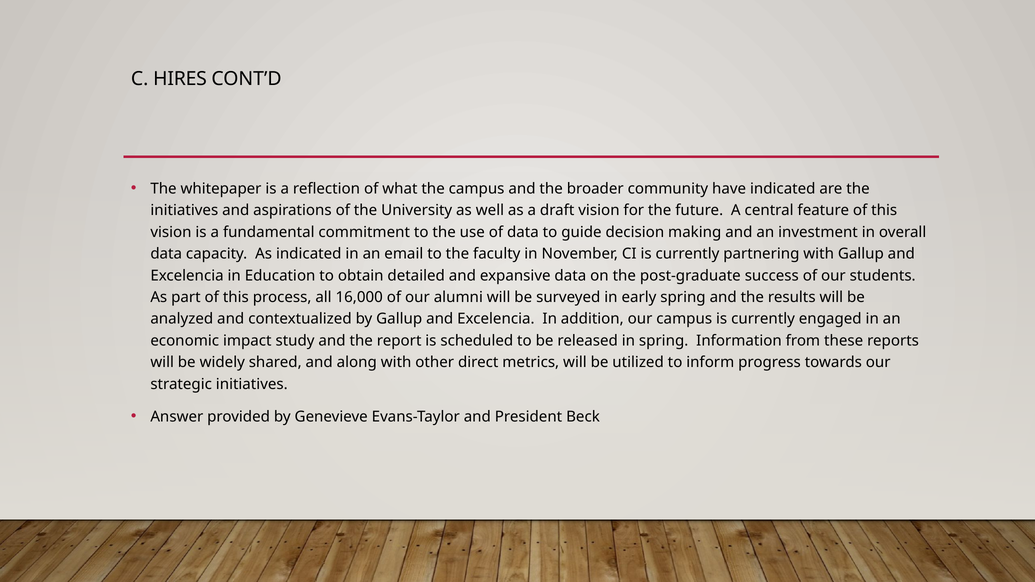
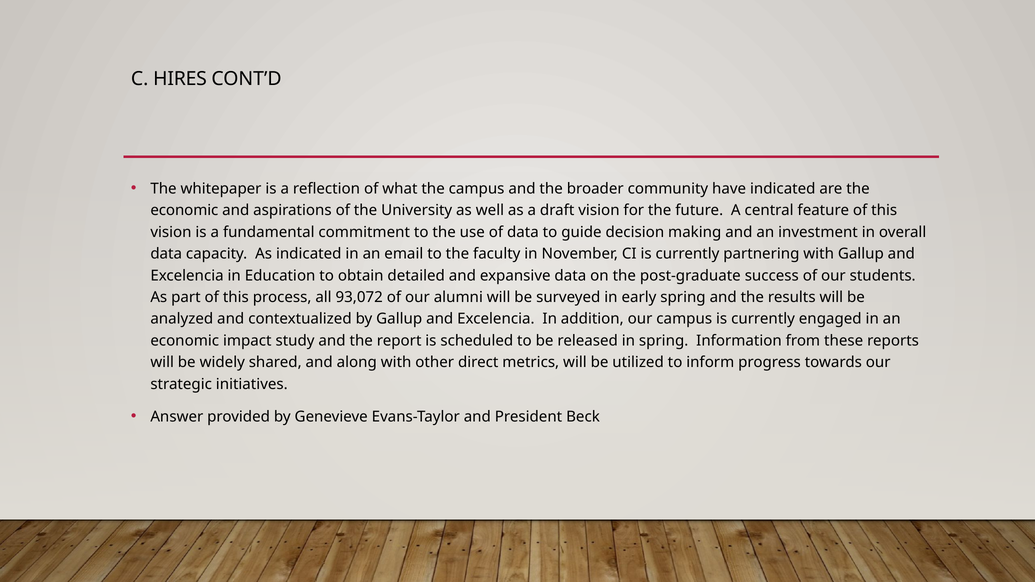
initiatives: initiatives -> economic (184, 210)
16,000: 16,000 -> 93,072 (359, 297)
